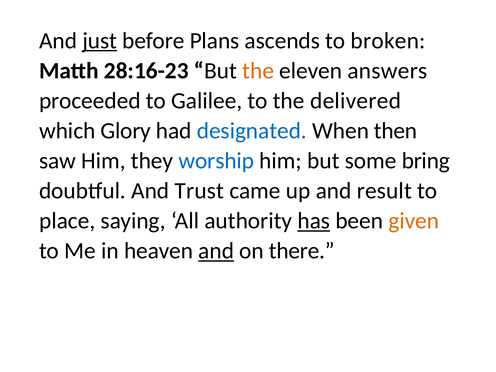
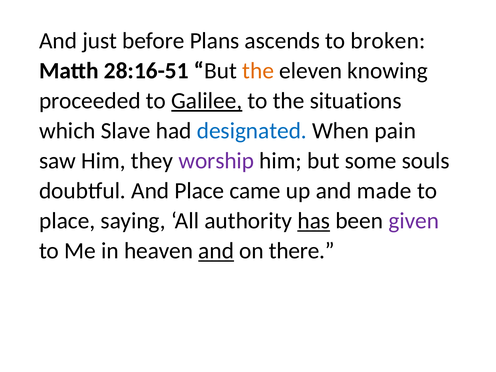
just underline: present -> none (100, 41)
28:16-23: 28:16-23 -> 28:16-51 (146, 71)
answers: answers -> knowing (388, 71)
Galilee underline: none -> present (207, 101)
delivered: delivered -> situations (356, 101)
Glory: Glory -> Slave (126, 131)
then: then -> pain (395, 131)
worship colour: blue -> purple (216, 161)
bring: bring -> souls (426, 161)
And Trust: Trust -> Place (199, 191)
result: result -> made (384, 191)
given colour: orange -> purple (414, 221)
